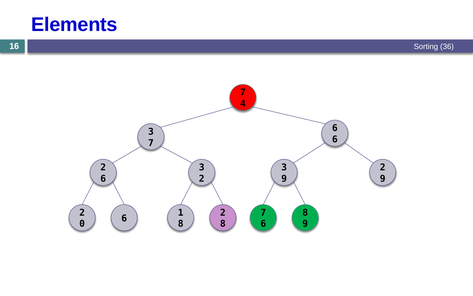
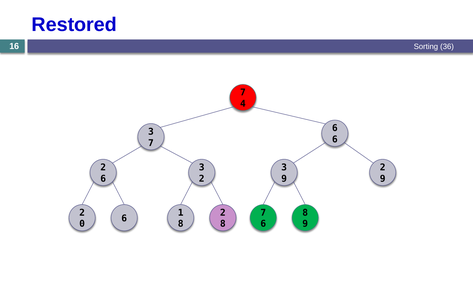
Elements: Elements -> Restored (74, 24)
